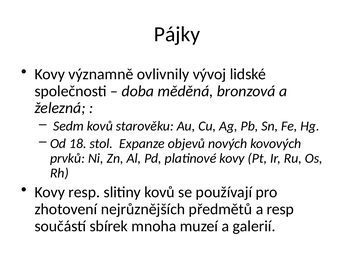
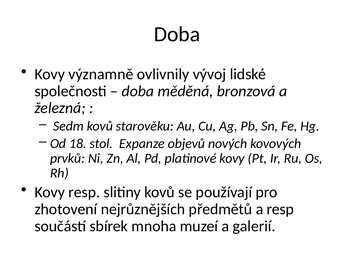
Pájky: Pájky -> Doba (177, 34)
